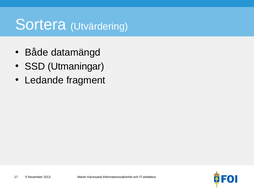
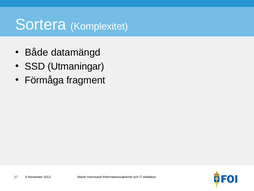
Utvärdering: Utvärdering -> Komplexitet (99, 26)
Ledande: Ledande -> Förmåga (44, 80)
